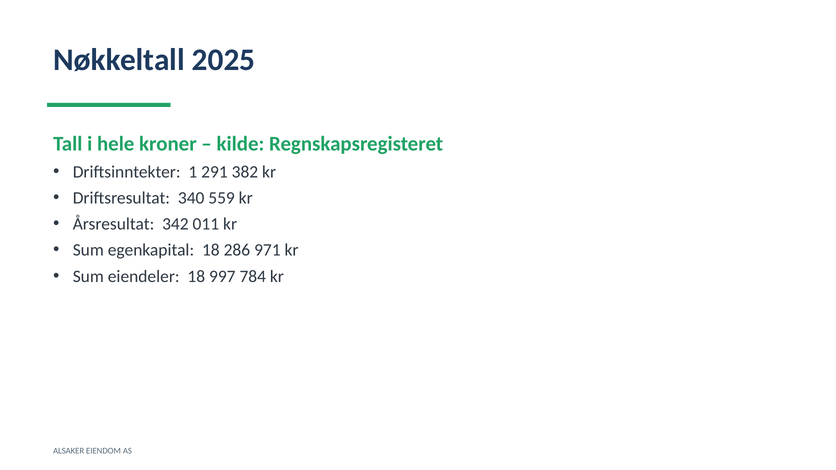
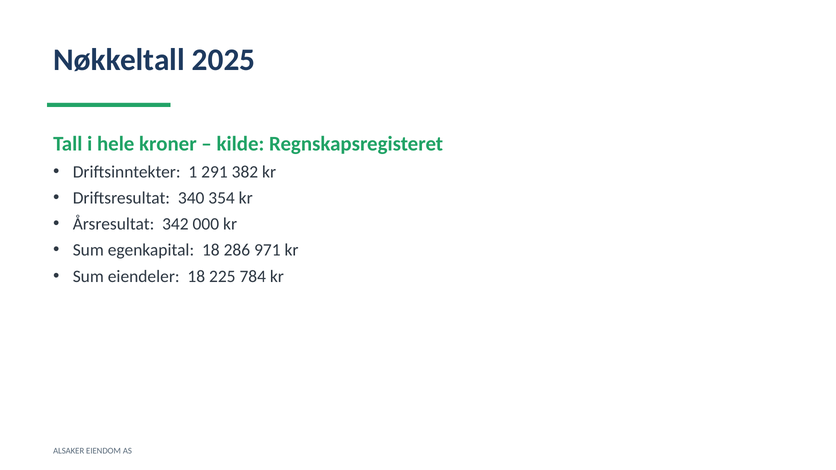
559: 559 -> 354 (222, 198)
011: 011 -> 000 (206, 224)
997: 997 -> 225 (222, 276)
